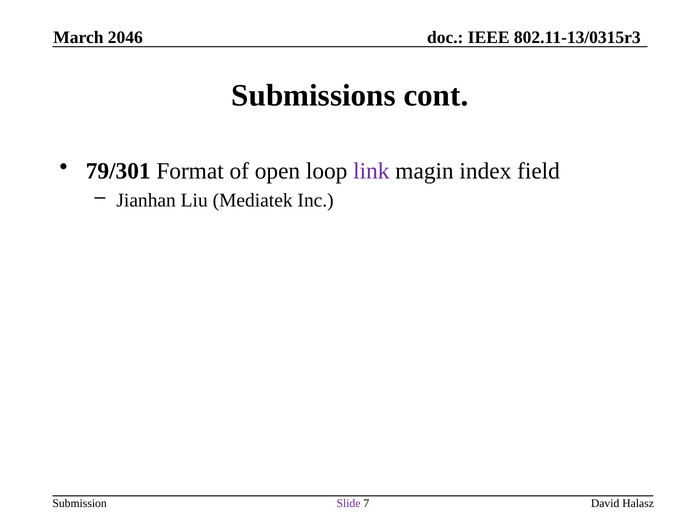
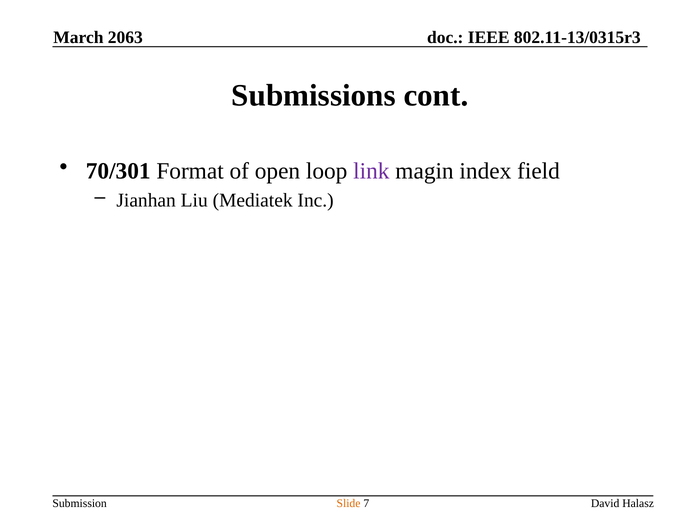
2046: 2046 -> 2063 (125, 37)
79/301: 79/301 -> 70/301 (118, 171)
Slide colour: purple -> orange (349, 504)
